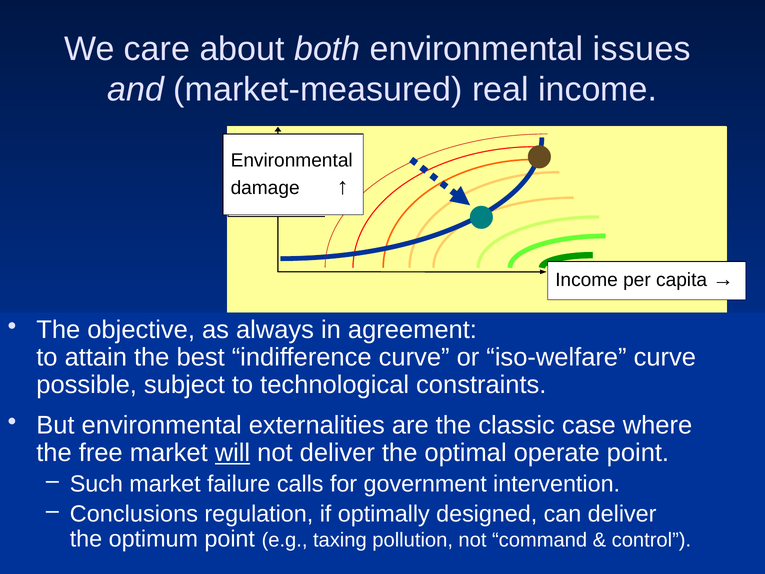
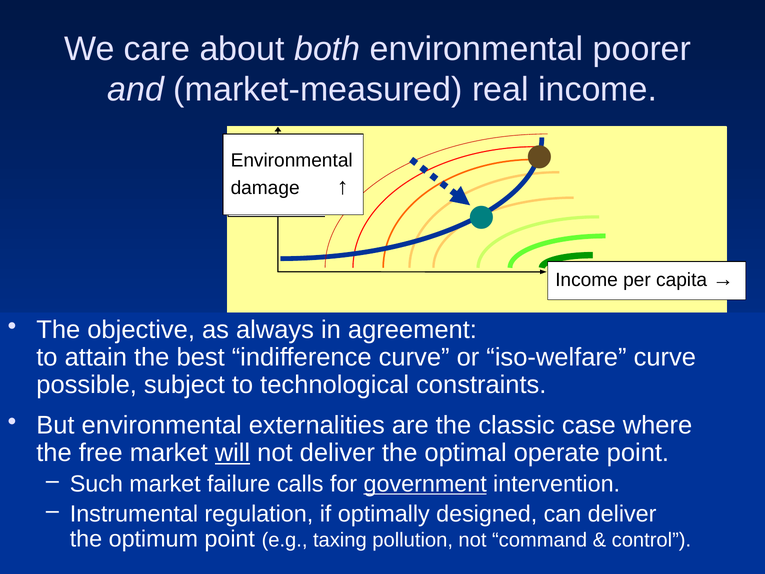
issues: issues -> poorer (642, 49)
government underline: none -> present (425, 484)
Conclusions: Conclusions -> Instrumental (134, 514)
